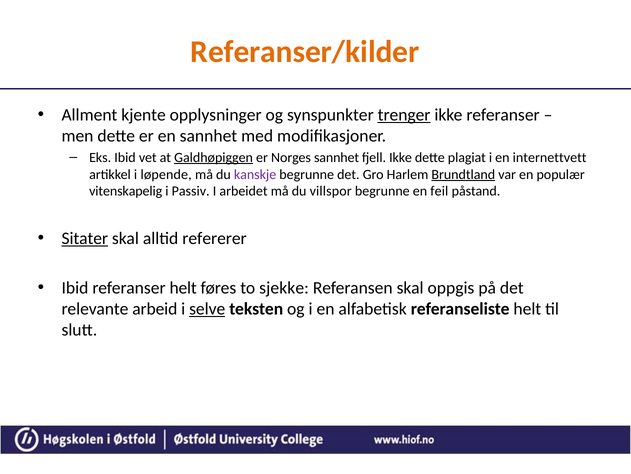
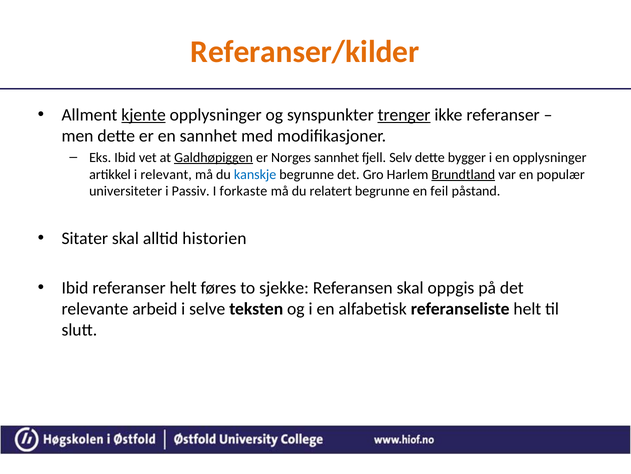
kjente underline: none -> present (144, 115)
fjell Ikke: Ikke -> Selv (401, 157)
plagiat: plagiat -> bygger (467, 157)
en internettvett: internettvett -> opplysninger (550, 157)
løpende: løpende -> relevant (166, 174)
kanskje colour: purple -> blue (255, 174)
vitenskapelig: vitenskapelig -> universiteter (126, 191)
arbeidet: arbeidet -> forkaste (243, 191)
villspor: villspor -> relatert (331, 191)
Sitater underline: present -> none (85, 238)
refererer: refererer -> historien (214, 238)
selve underline: present -> none (207, 308)
